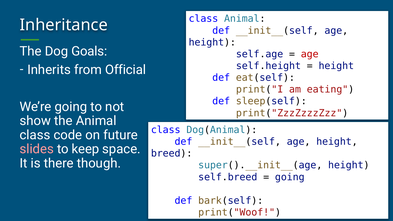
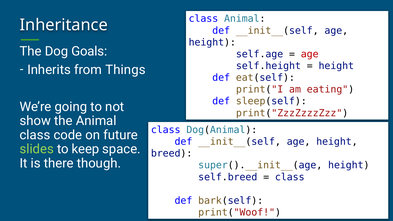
Official: Official -> Things (125, 70)
slides colour: pink -> light green (37, 149)
going: going -> class (290, 177)
